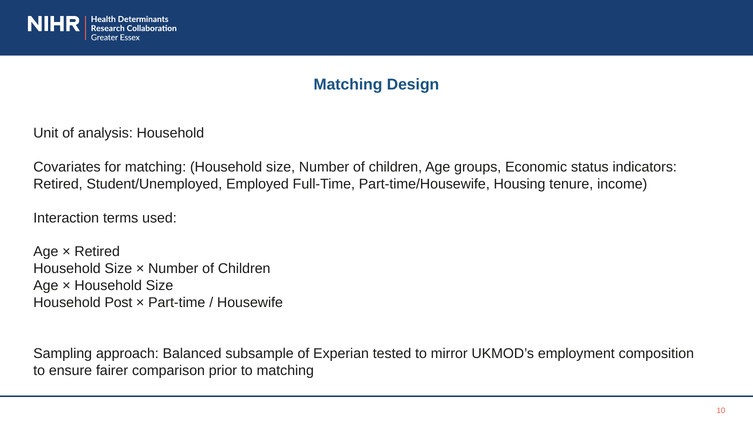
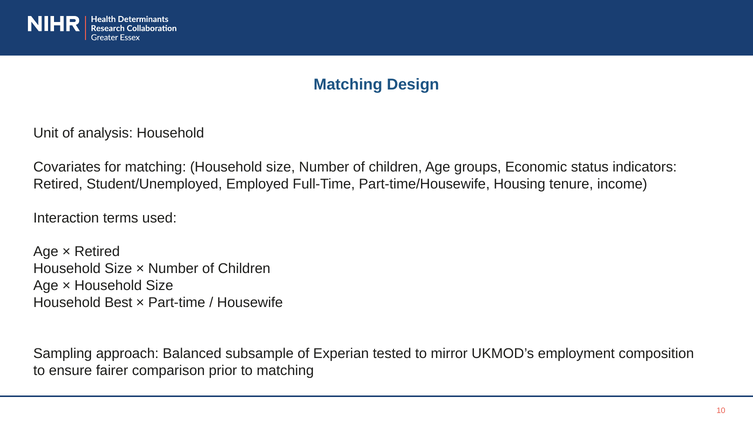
Post: Post -> Best (118, 302)
